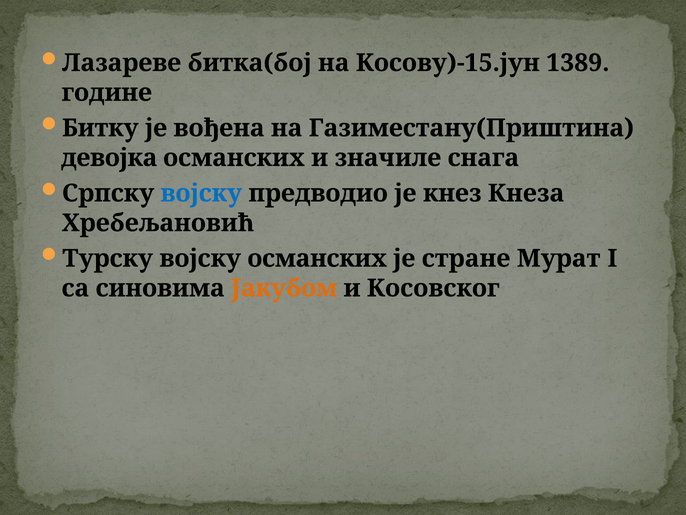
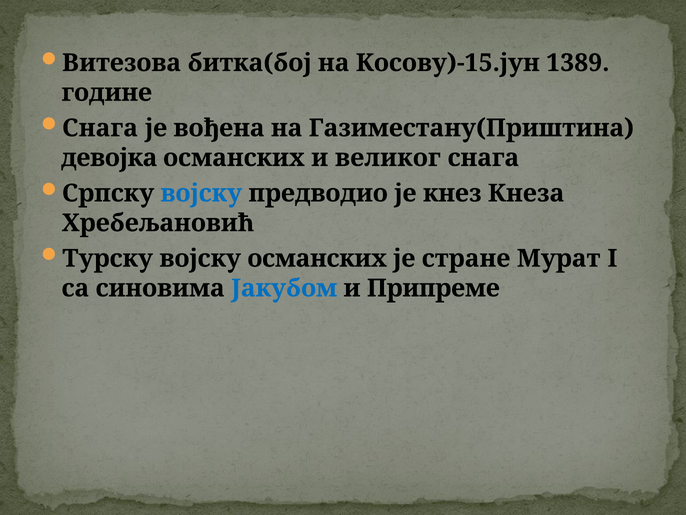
Лазареве: Лазареве -> Витезова (122, 63)
Битку: Битку -> Снага (100, 128)
значиле: значиле -> великог (388, 158)
Јакубом colour: orange -> blue (284, 288)
Косовског: Косовског -> Припреме (433, 288)
